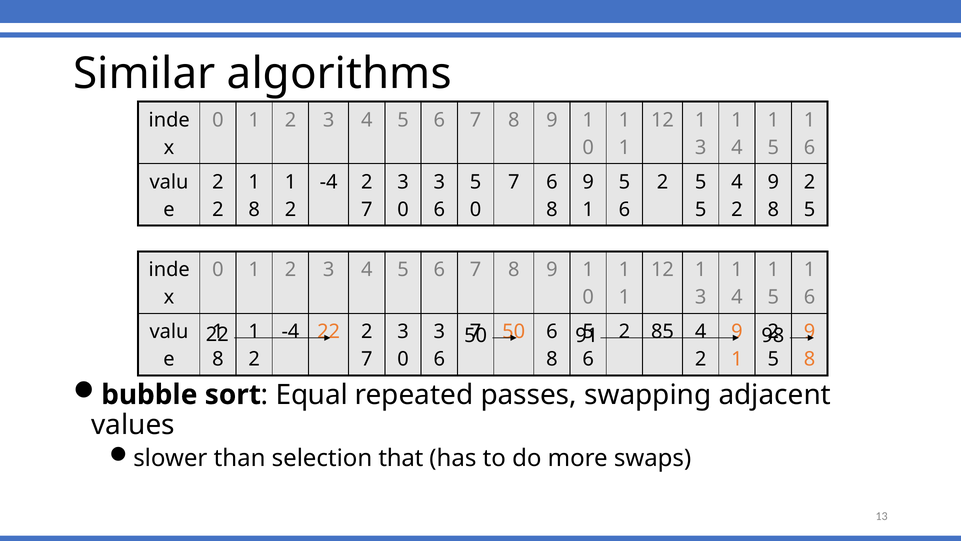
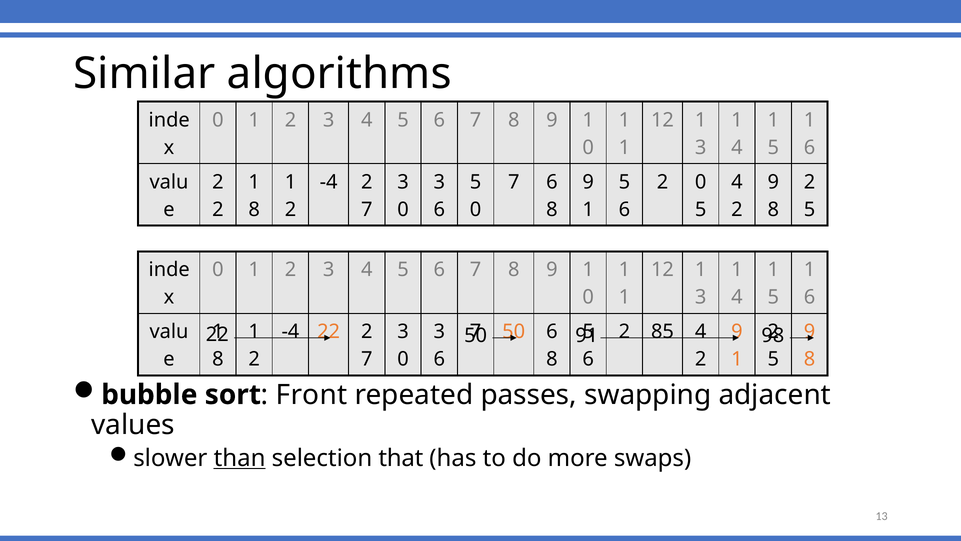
5: 5 -> 0 (701, 182)
Equal: Equal -> Front (311, 394)
than underline: none -> present (240, 458)
